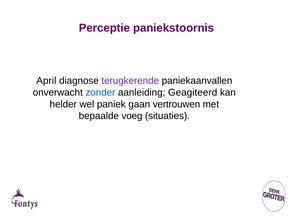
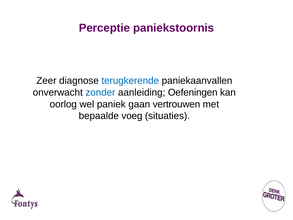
April: April -> Zeer (46, 81)
terugkerende colour: purple -> blue (130, 81)
Geagiteerd: Geagiteerd -> Oefeningen (193, 92)
helder: helder -> oorlog (63, 104)
